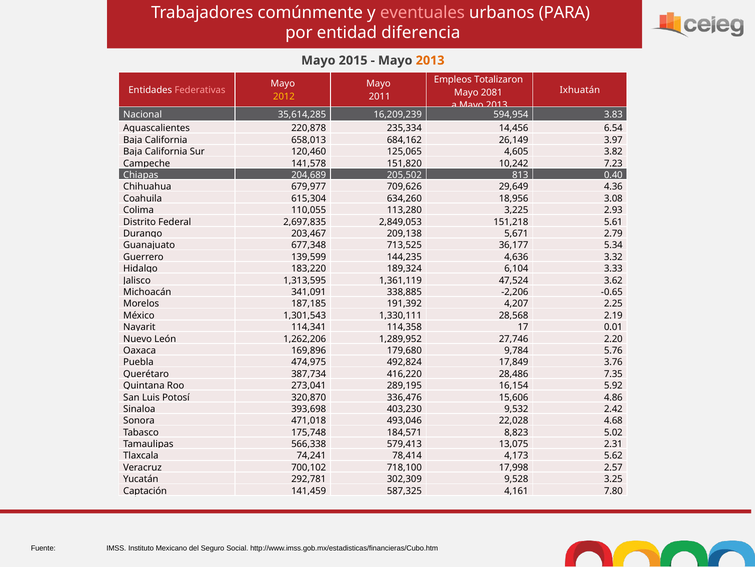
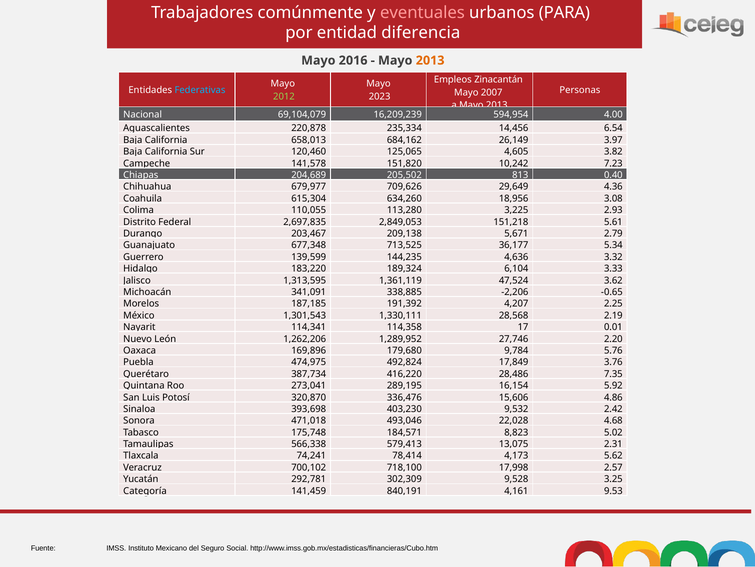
2015: 2015 -> 2016 (353, 60)
Totalizaron: Totalizaron -> Zinacantán (499, 79)
Federativas colour: pink -> light blue (200, 90)
Ixhuatán: Ixhuatán -> Personas (580, 90)
2081: 2081 -> 2007 (492, 92)
2012 colour: yellow -> light green (284, 96)
2011: 2011 -> 2023 (380, 96)
35,614,285: 35,614,285 -> 69,104,079 (302, 114)
3.83: 3.83 -> 4.00 (613, 114)
Captación: Captación -> Categoría (145, 490)
587,325: 587,325 -> 840,191 (404, 490)
7.80: 7.80 -> 9.53 (613, 490)
